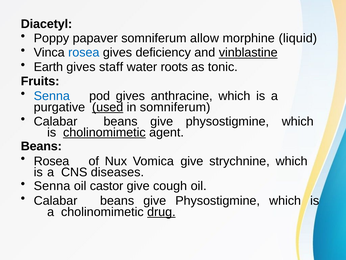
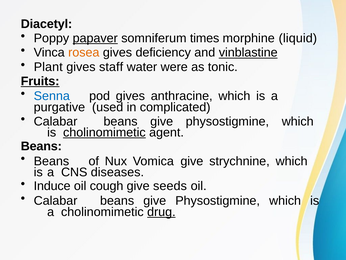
papaver underline: none -> present (95, 38)
allow: allow -> times (205, 38)
rosea colour: blue -> orange (84, 53)
Earth: Earth -> Plant (48, 67)
roots: roots -> were (174, 67)
Fruits underline: none -> present (40, 81)
used underline: present -> none (108, 107)
in somniferum: somniferum -> complicated (175, 107)
Rosea: Rosea -> Beans (51, 161)
Senna: Senna -> Induce (52, 186)
castor: castor -> cough (107, 186)
cough: cough -> seeds (170, 186)
